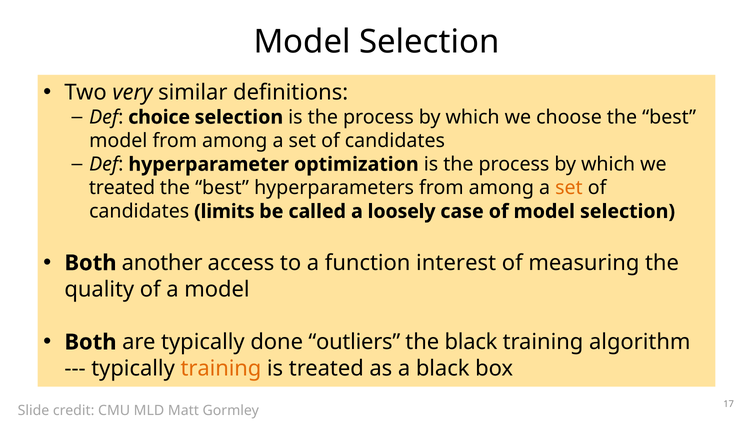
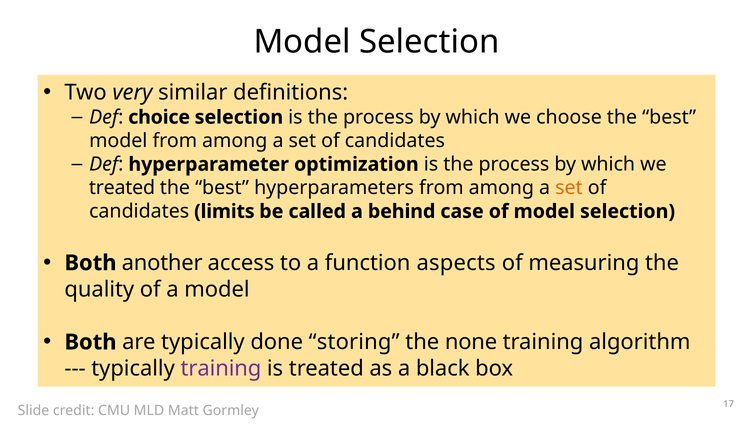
loosely: loosely -> behind (402, 211)
interest: interest -> aspects (456, 263)
outliers: outliers -> storing (354, 342)
the black: black -> none (471, 342)
training colour: orange -> purple (221, 368)
